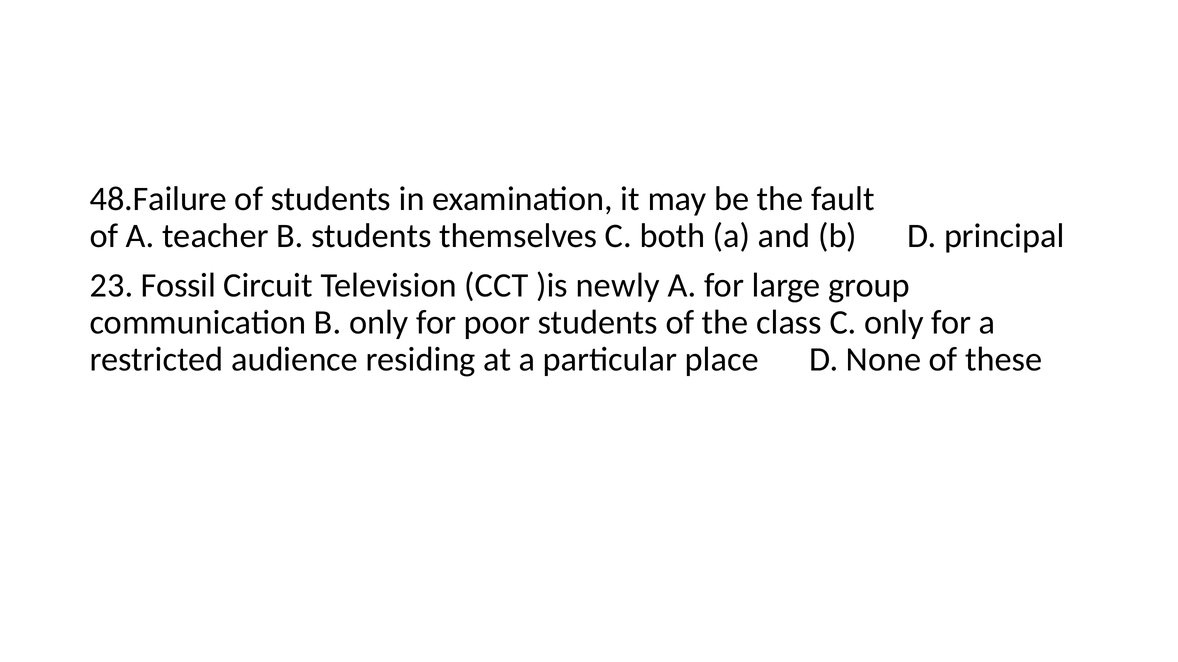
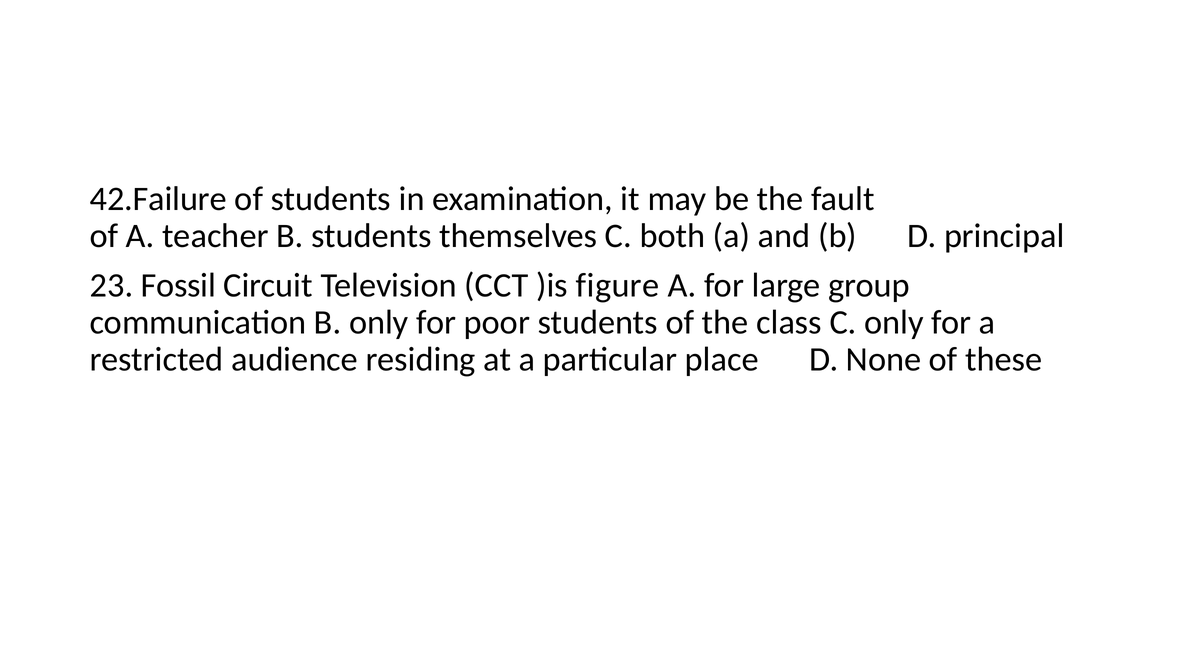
48.Failure: 48.Failure -> 42.Failure (158, 199)
newly: newly -> figure (618, 286)
